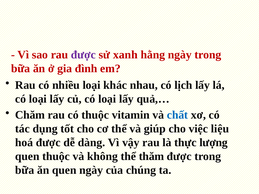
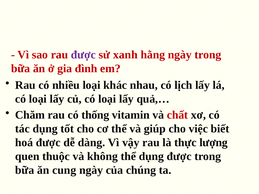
có thuộc: thuộc -> thống (95, 115)
chất colour: blue -> red (177, 115)
liệu: liệu -> biết (220, 129)
thể thăm: thăm -> dụng (151, 157)
ăn quen: quen -> cung (64, 170)
